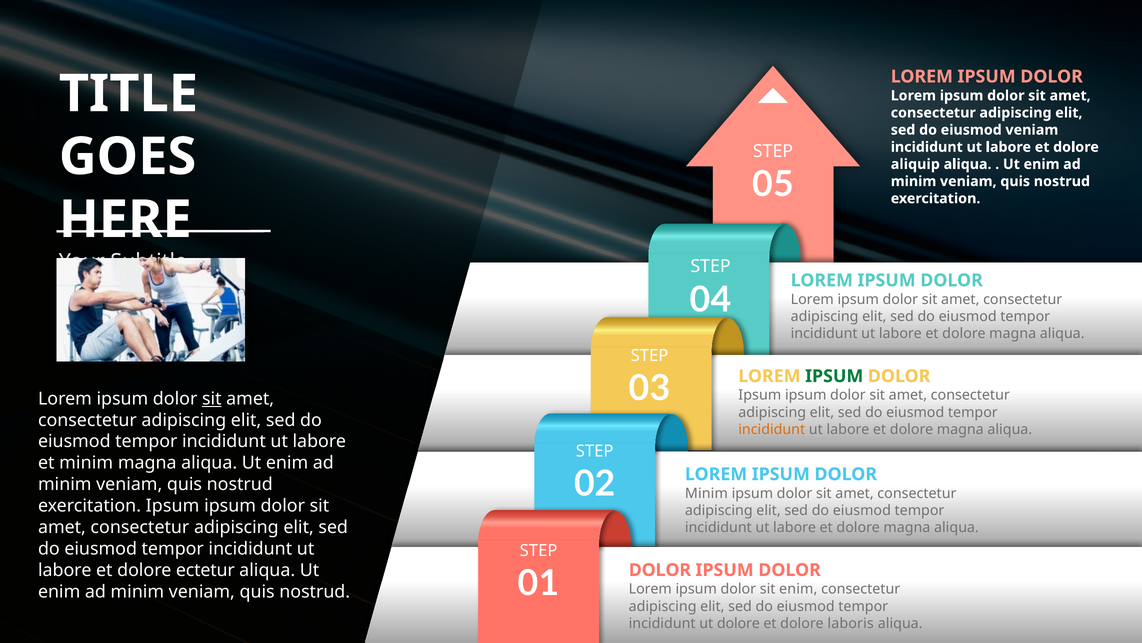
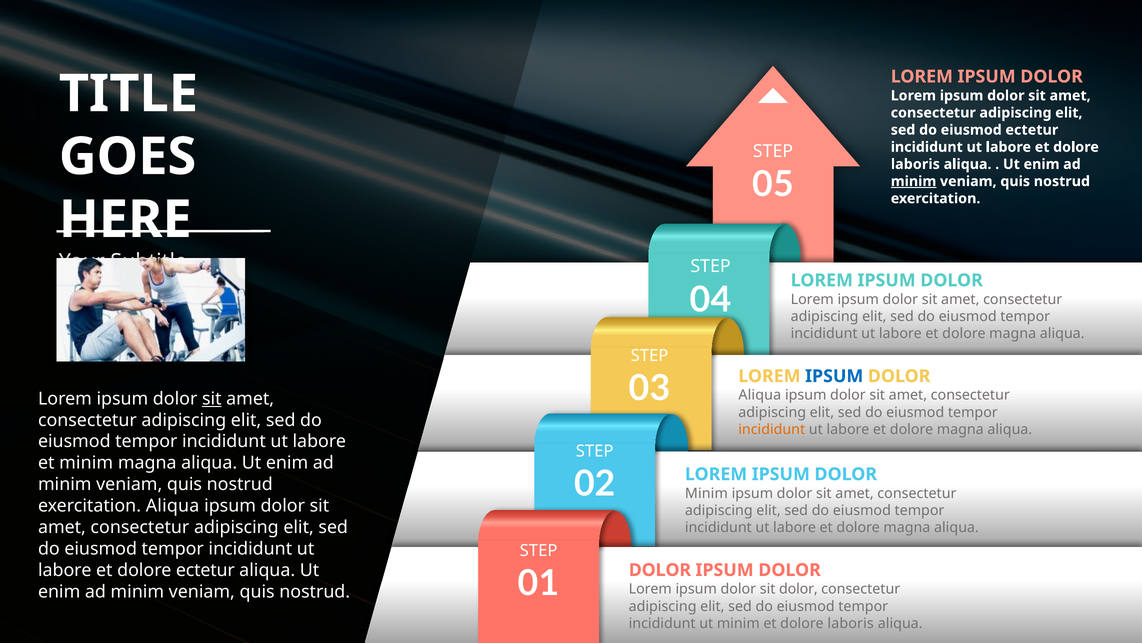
eiusmod veniam: veniam -> ectetur (1032, 130)
aliquip: aliquip -> laboris (915, 164)
minim underline: none -> present (914, 181)
IPSUM colour: green -> blue (834, 376)
Ipsum: Ipsum -> Aliqua (760, 395)
exercitation Ipsum: Ipsum -> Aliqua (173, 505)
sit enim: enim -> dolor (798, 589)
ut dolore: dolore -> minim (738, 623)
